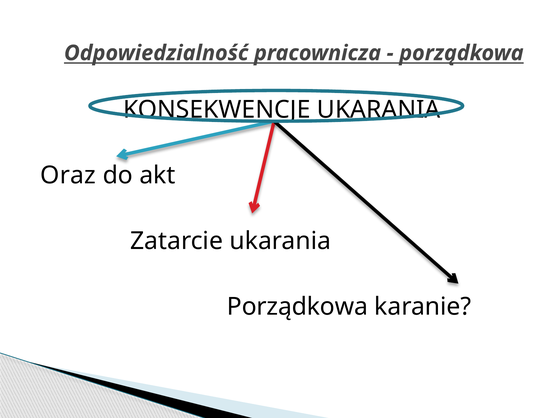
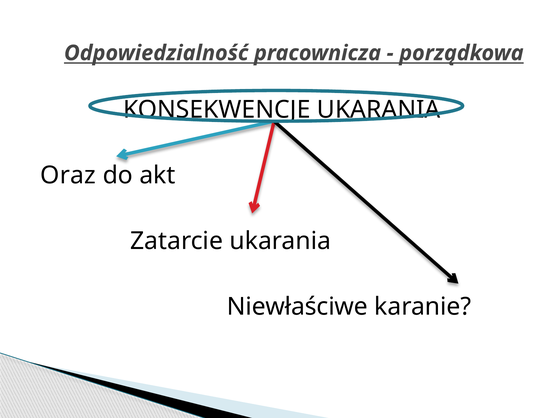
Porządkowa: Porządkowa -> Niewłaściwe (297, 306)
